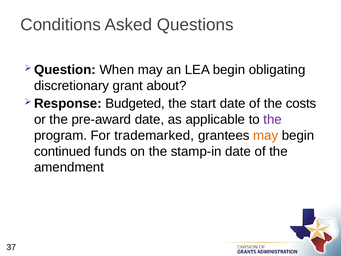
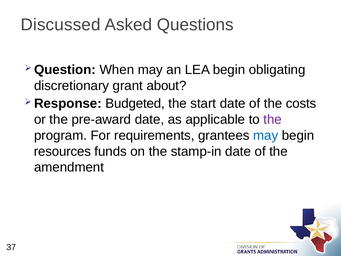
Conditions: Conditions -> Discussed (61, 25)
trademarked: trademarked -> requirements (154, 135)
may colour: orange -> blue (266, 135)
continued: continued -> resources (62, 151)
